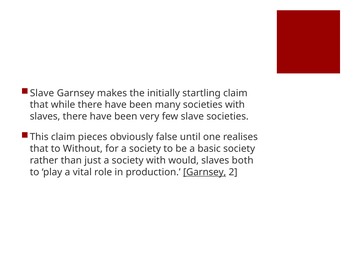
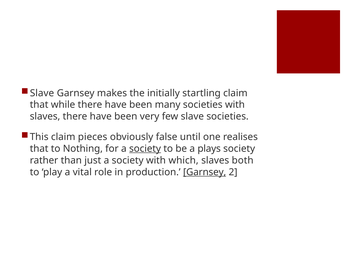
Without: Without -> Nothing (83, 149)
society underline: none -> present (145, 149)
basic: basic -> plays (209, 149)
would: would -> which (184, 160)
